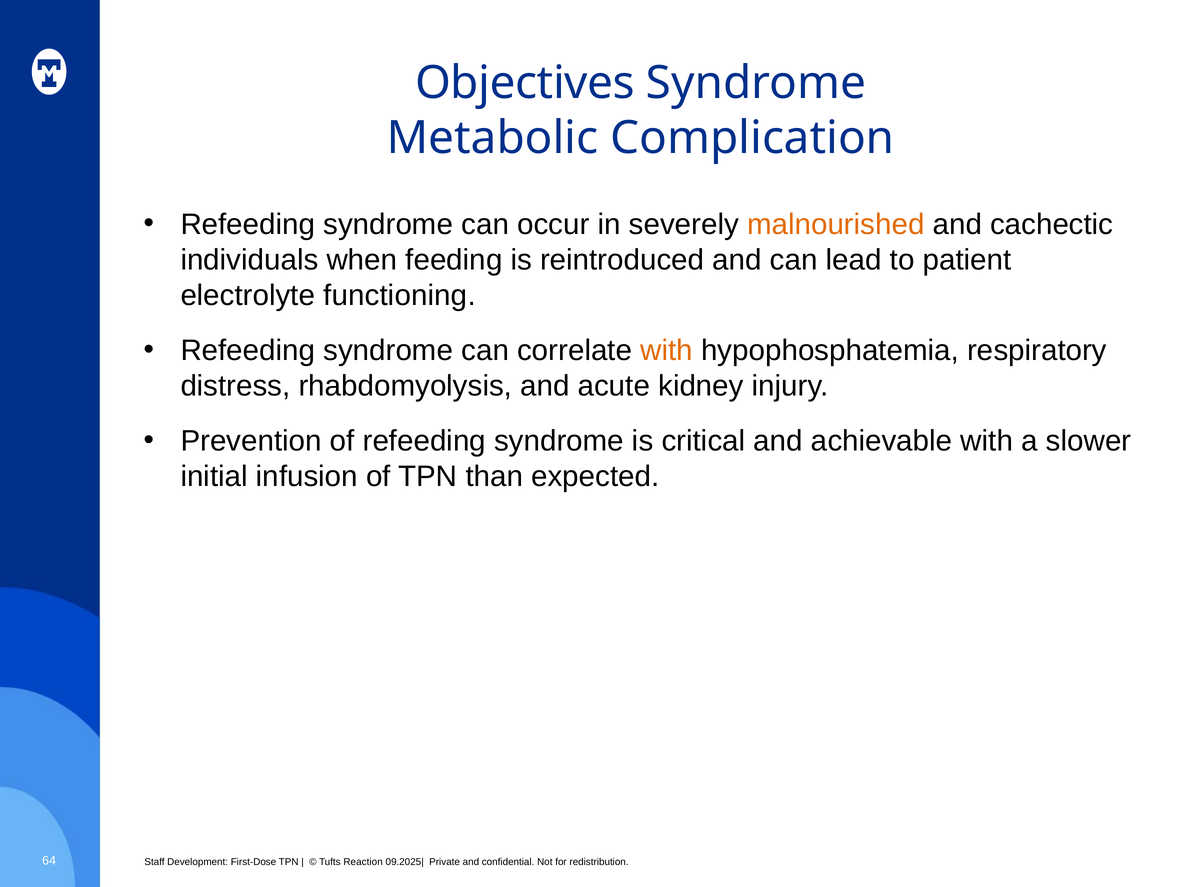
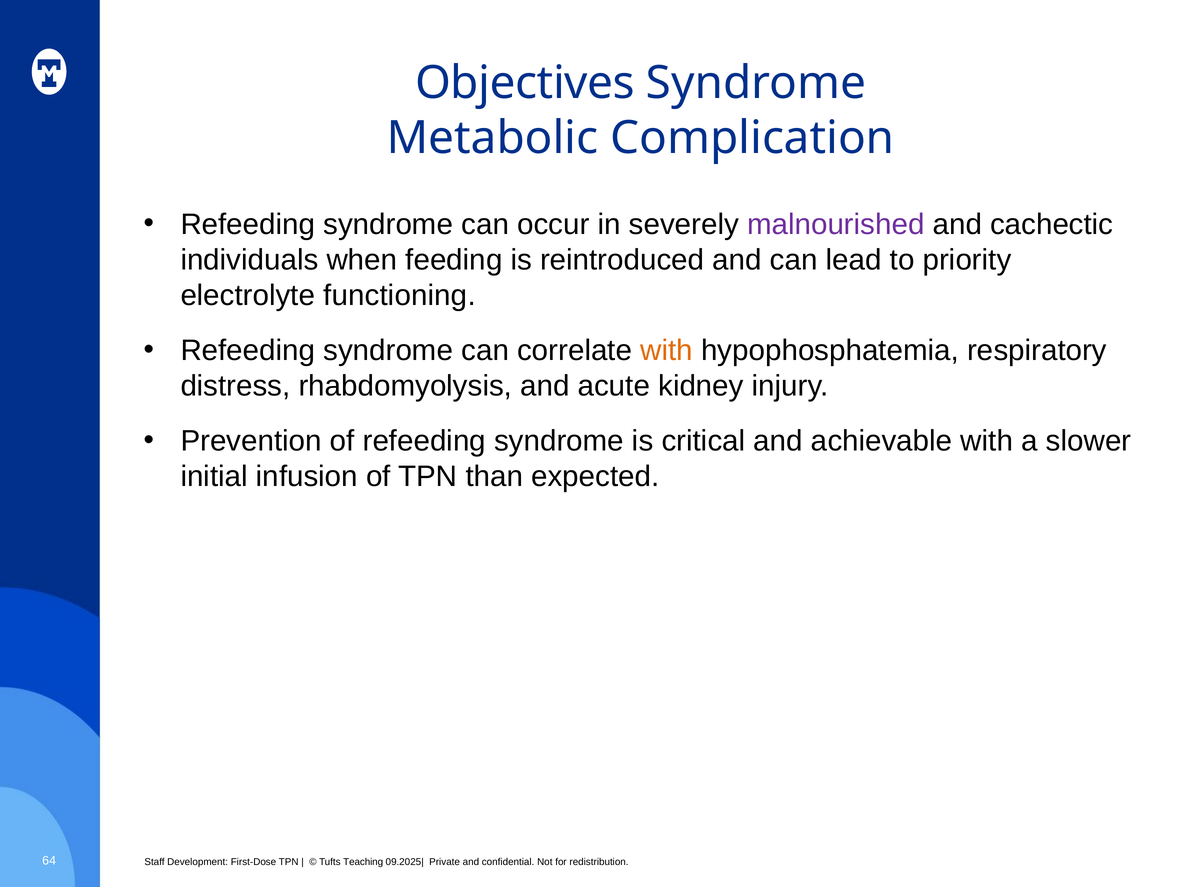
malnourished colour: orange -> purple (836, 224)
patient: patient -> priority (967, 260)
Reaction: Reaction -> Teaching (363, 862)
